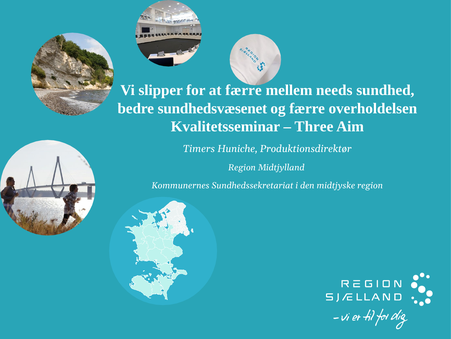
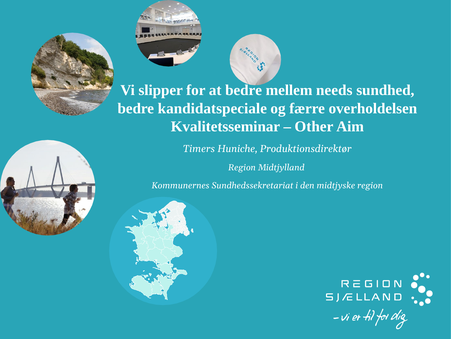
at færre: færre -> bedre (244, 90)
sundhedsvæsenet: sundhedsvæsenet -> kandidatspeciale (212, 108)
Three: Three -> Other (314, 126)
